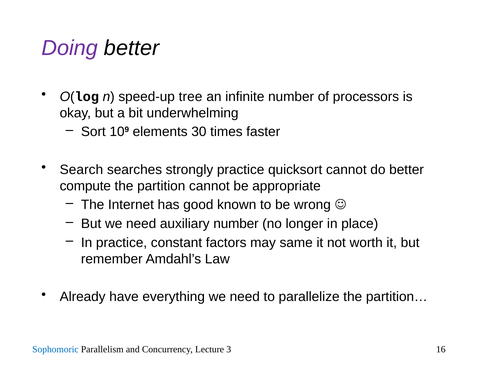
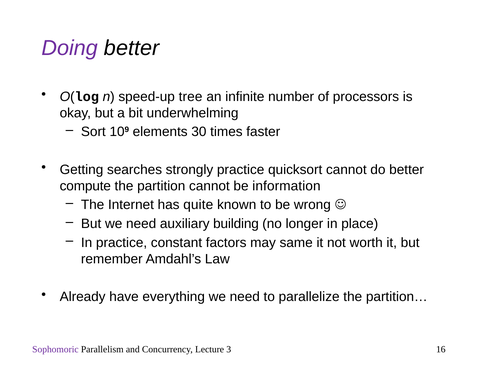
Search: Search -> Getting (81, 170)
appropriate: appropriate -> information (286, 186)
good: good -> quite (198, 205)
auxiliary number: number -> building (236, 224)
Sophomoric colour: blue -> purple (55, 350)
